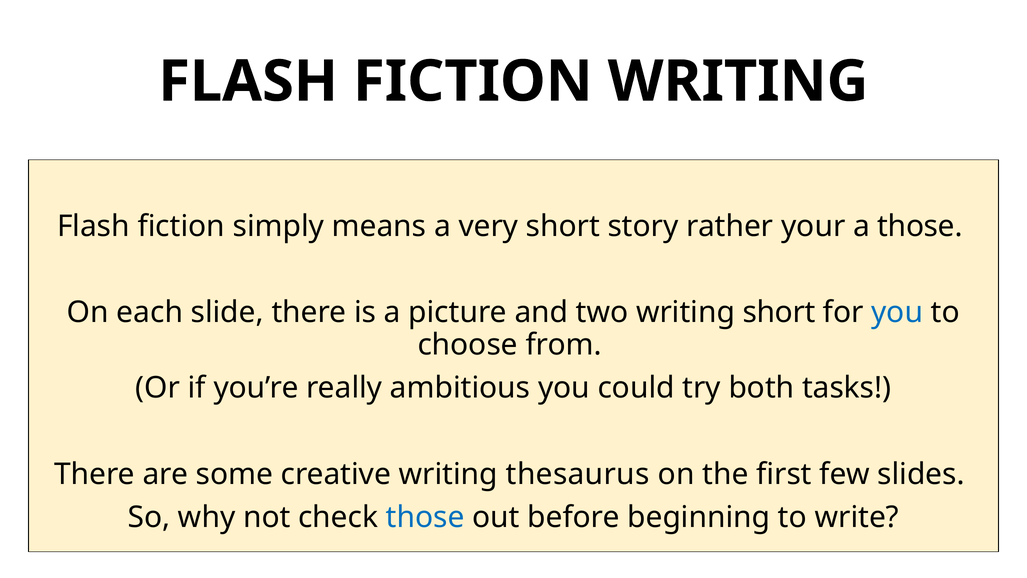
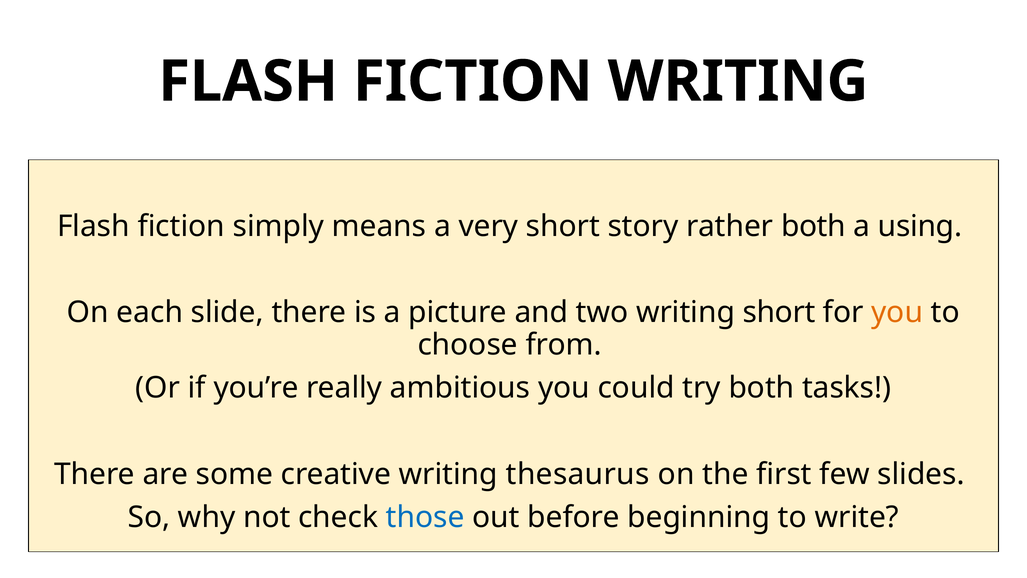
rather your: your -> both (814, 226)
a those: those -> using (920, 226)
you colour: blue -> orange (897, 312)
